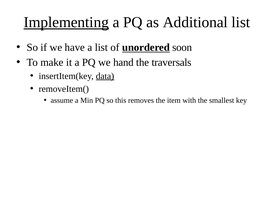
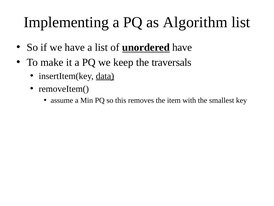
Implementing underline: present -> none (66, 22)
Additional: Additional -> Algorithm (195, 22)
unordered soon: soon -> have (182, 47)
hand: hand -> keep (123, 62)
